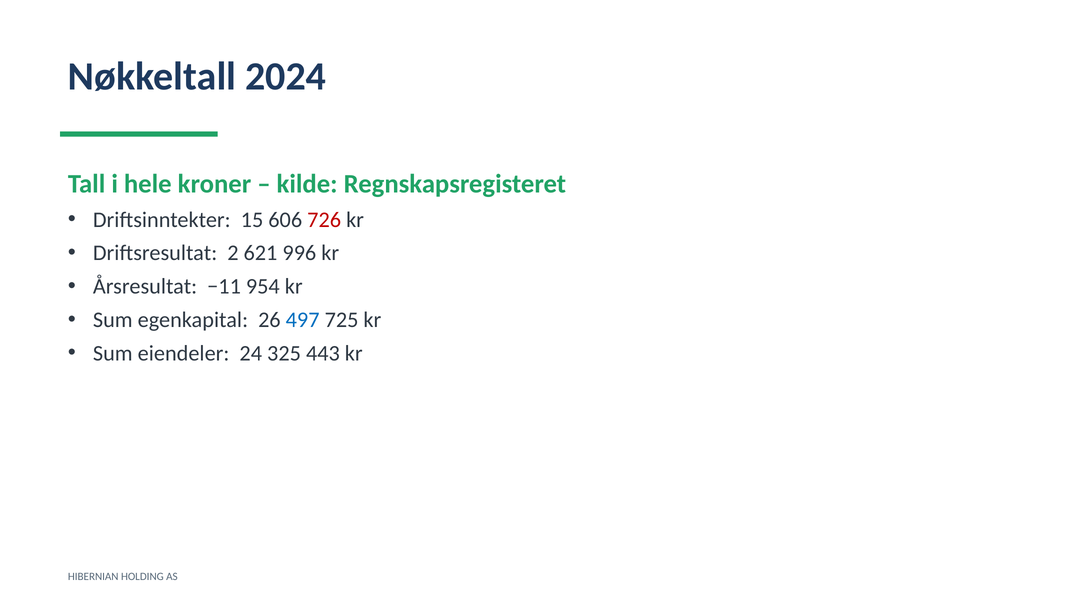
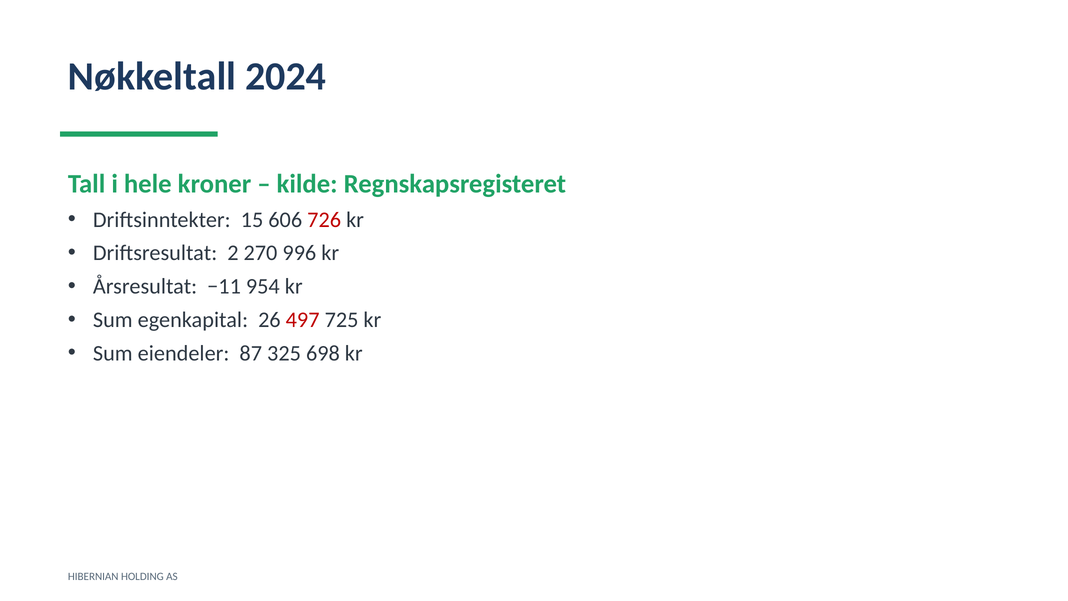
621: 621 -> 270 (260, 253)
497 colour: blue -> red (303, 320)
24: 24 -> 87 (251, 353)
443: 443 -> 698 (323, 353)
